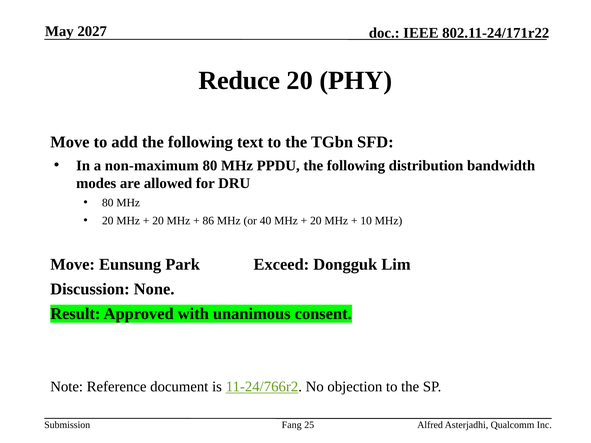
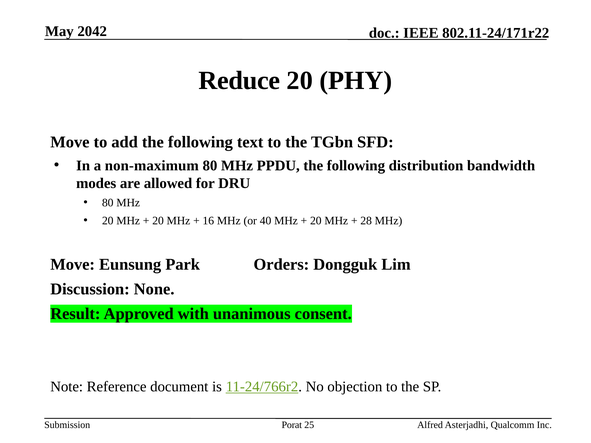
2027: 2027 -> 2042 (92, 31)
86: 86 -> 16 (208, 221)
10: 10 -> 28 (366, 221)
Exceed: Exceed -> Orders (281, 265)
Fang: Fang -> Porat (292, 425)
